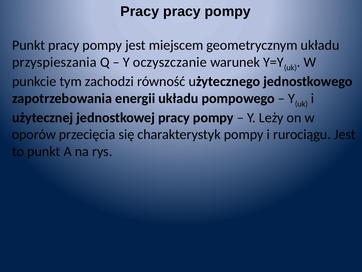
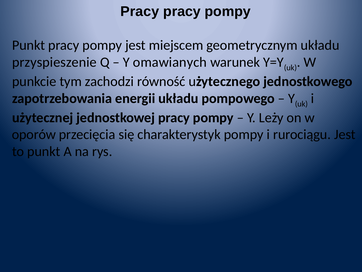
przyspieszania: przyspieszania -> przyspieszenie (54, 62)
oczyszczanie: oczyszczanie -> omawianych (170, 62)
